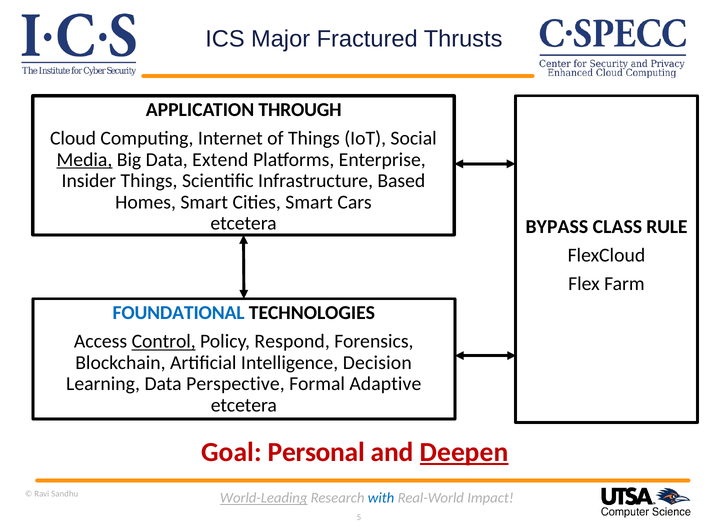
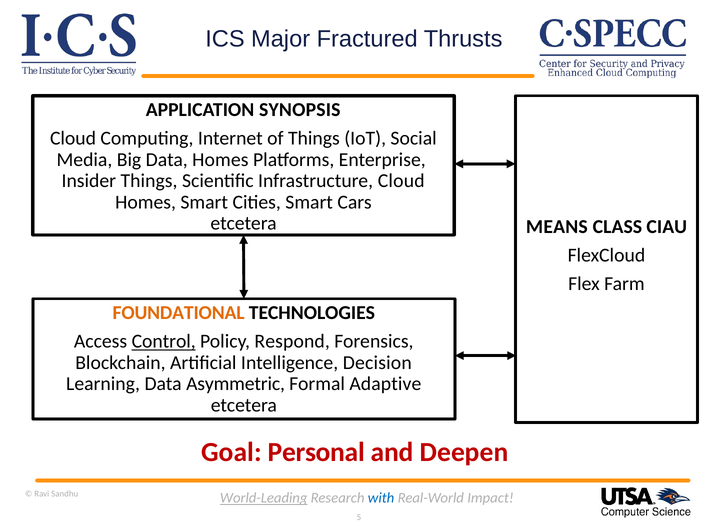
THROUGH: THROUGH -> SYNOPSIS (300, 110)
Media underline: present -> none (84, 160)
Data Extend: Extend -> Homes (220, 160)
Infrastructure Based: Based -> Cloud (401, 181)
BYPASS: BYPASS -> MEANS (557, 227)
RULE: RULE -> CIAU (667, 227)
FOUNDATIONAL colour: blue -> orange (179, 313)
Perspective: Perspective -> Asymmetric (236, 384)
Deepen underline: present -> none (464, 452)
